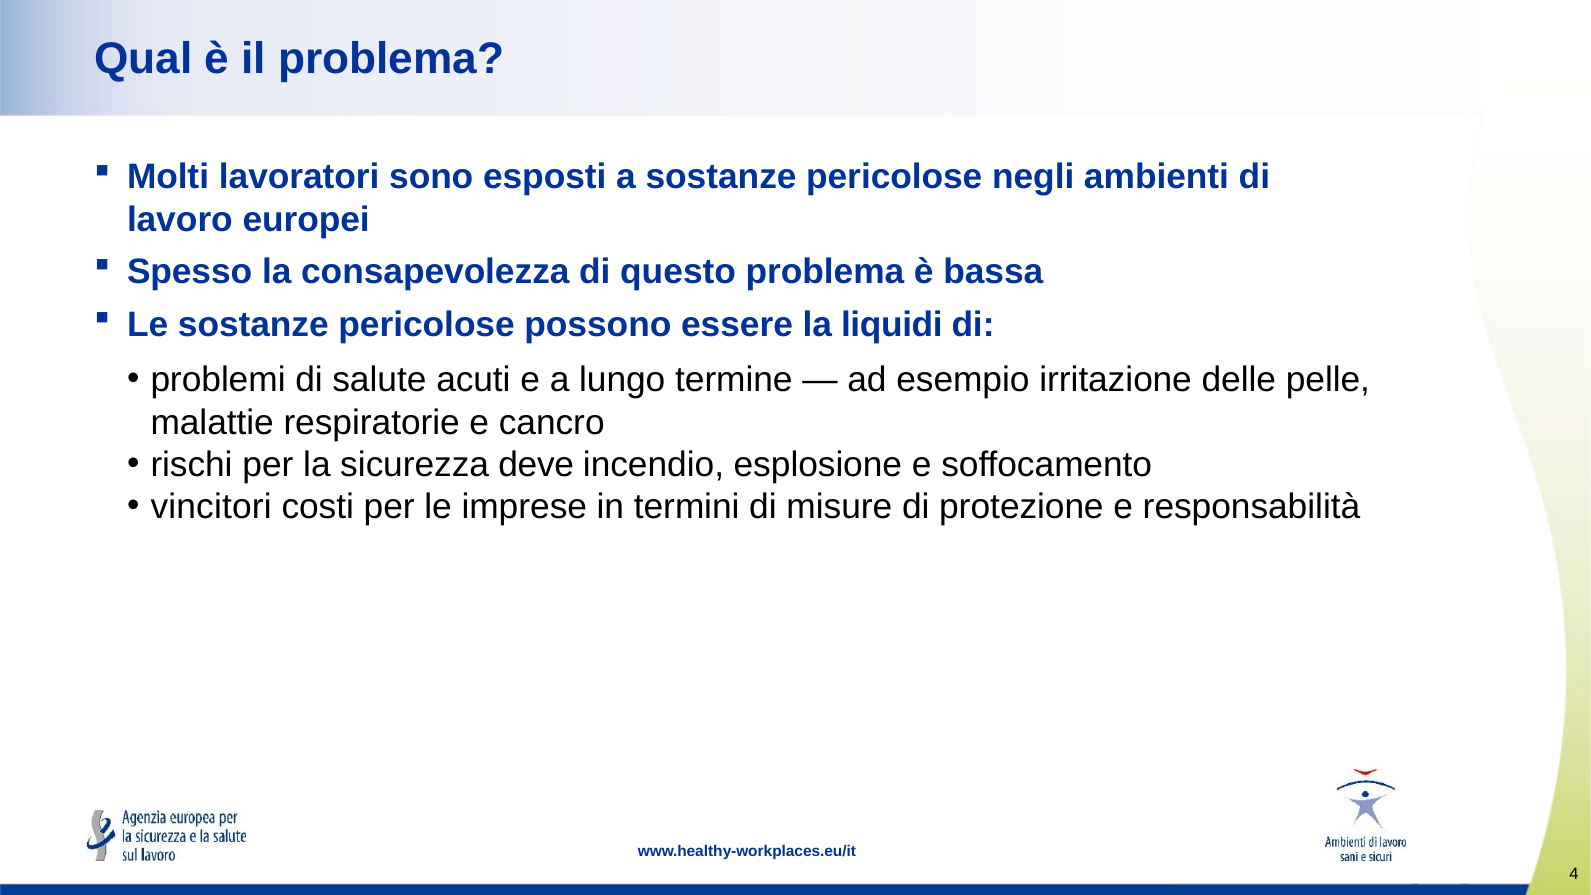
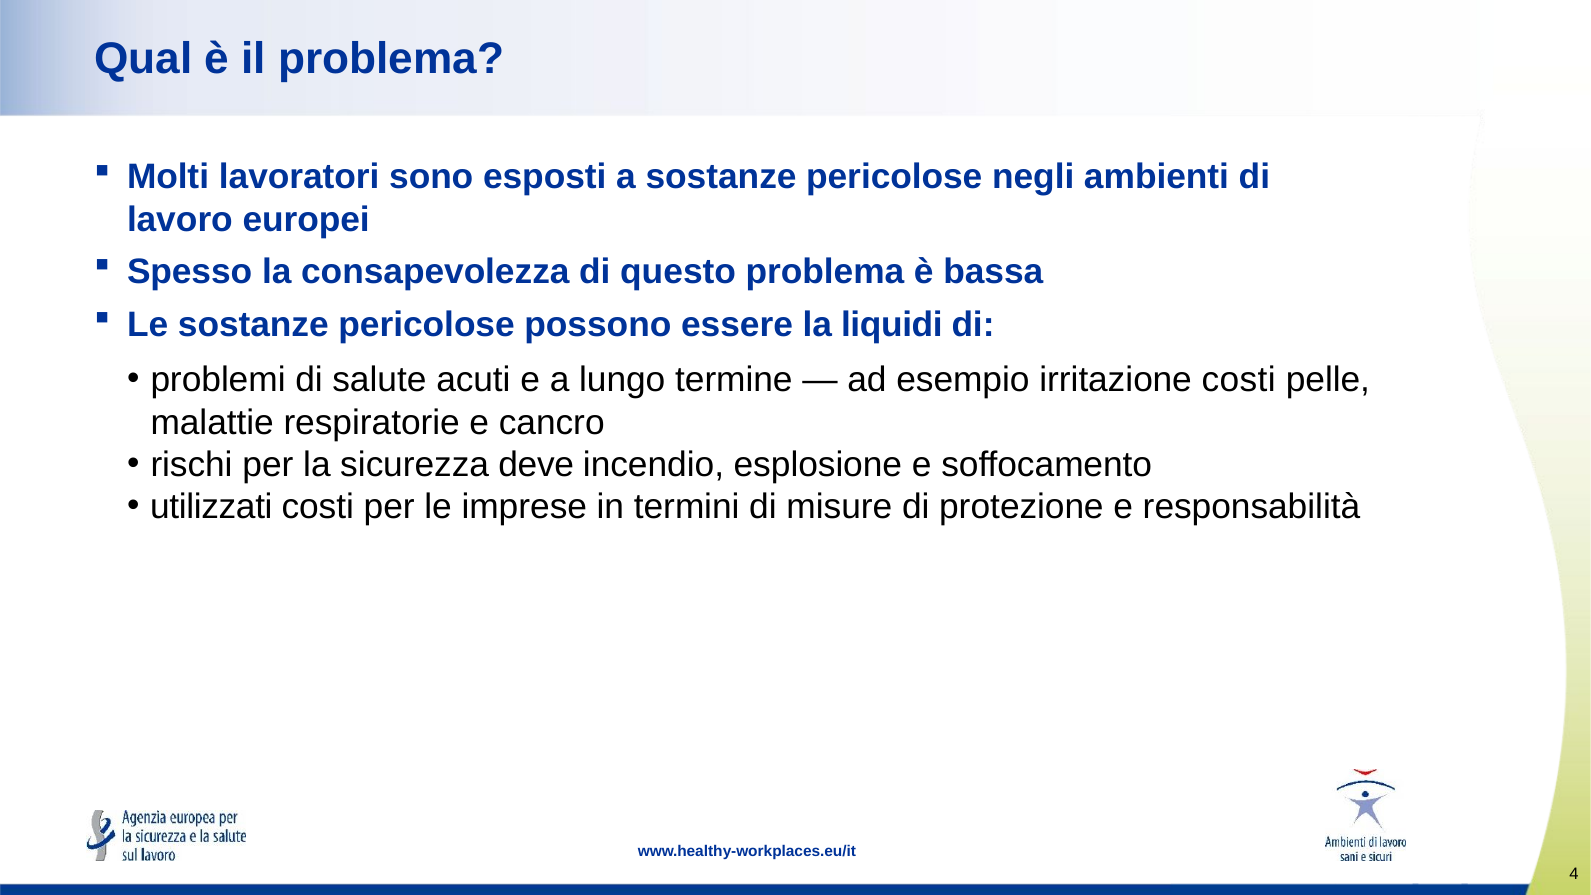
irritazione delle: delle -> costi (1239, 380)
vincitori: vincitori -> utilizzati (211, 507)
